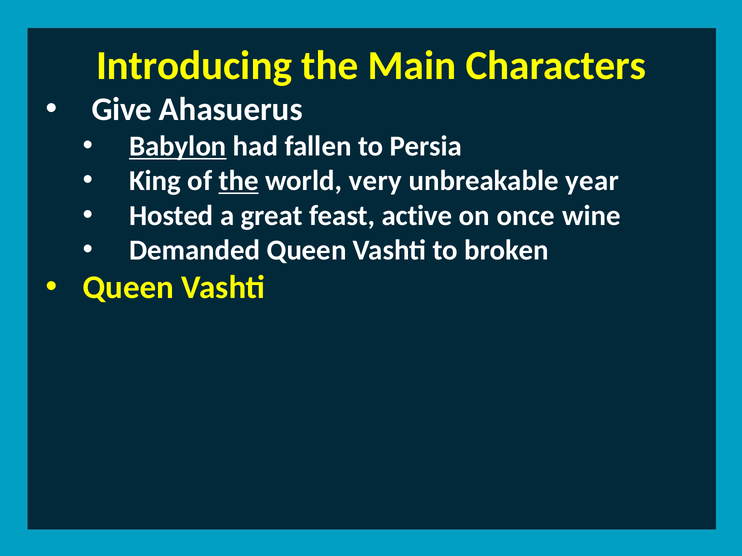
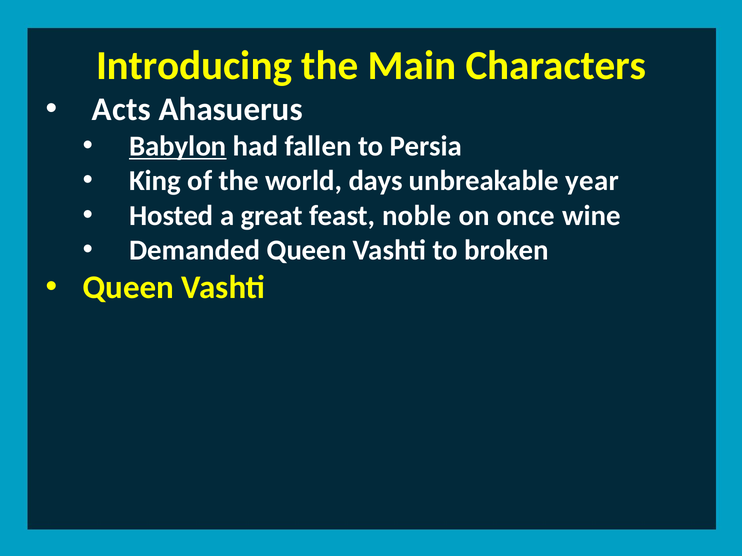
Give: Give -> Acts (122, 110)
the underline: present -> none (239, 181)
very: very -> days (376, 181)
active: active -> noble (417, 216)
